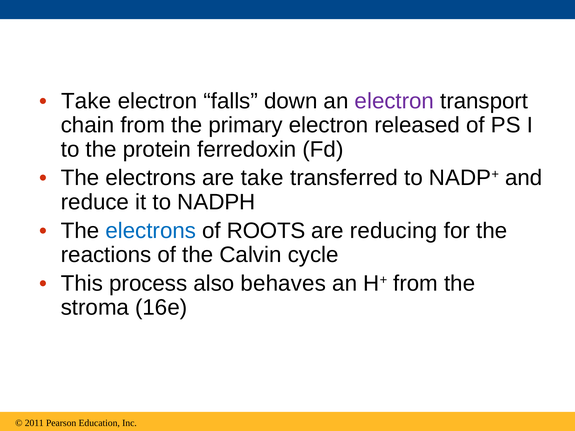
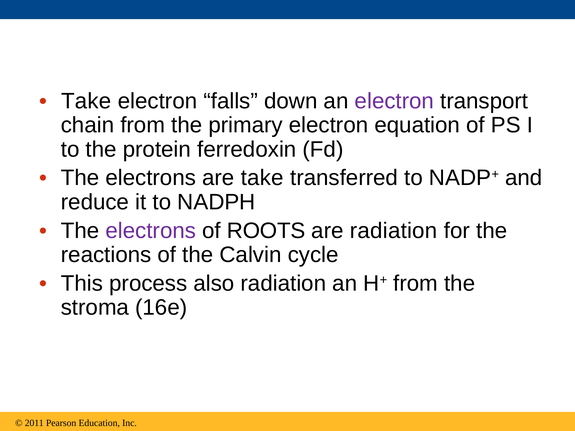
released: released -> equation (417, 125)
electrons colour: blue -> purple (151, 231)
are reducing: reducing -> radiation (394, 231)
also behaves: behaves -> radiation (283, 284)
